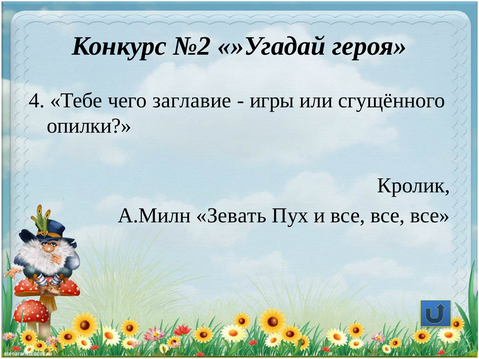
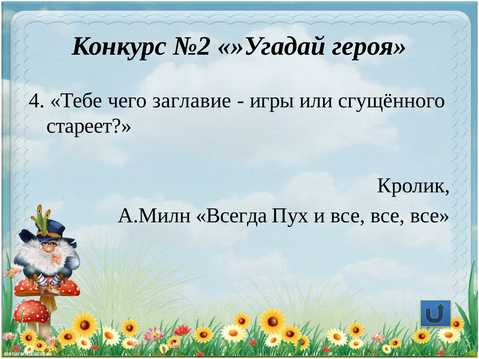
опилки: опилки -> стареет (89, 126)
Зевать: Зевать -> Всегда (232, 215)
